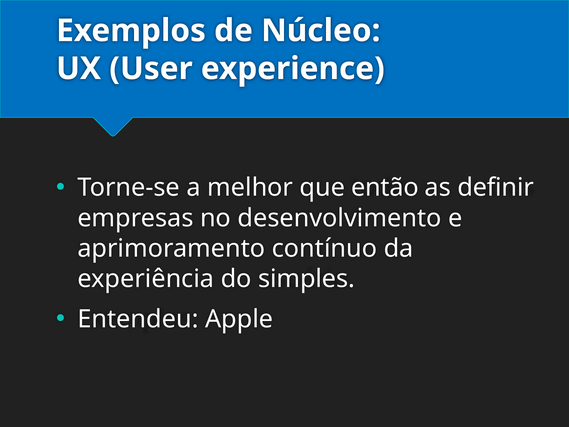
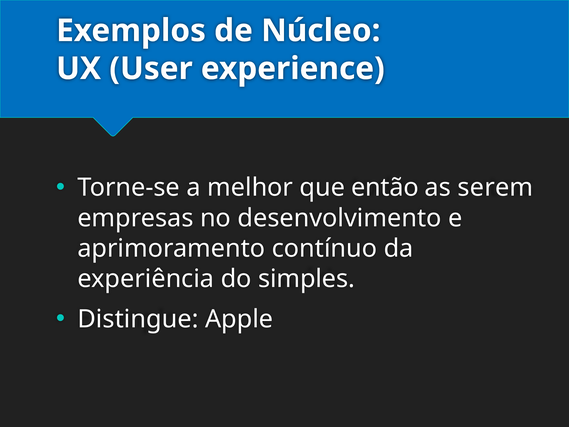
definir: definir -> serem (495, 188)
Entendeu: Entendeu -> Distingue (138, 319)
